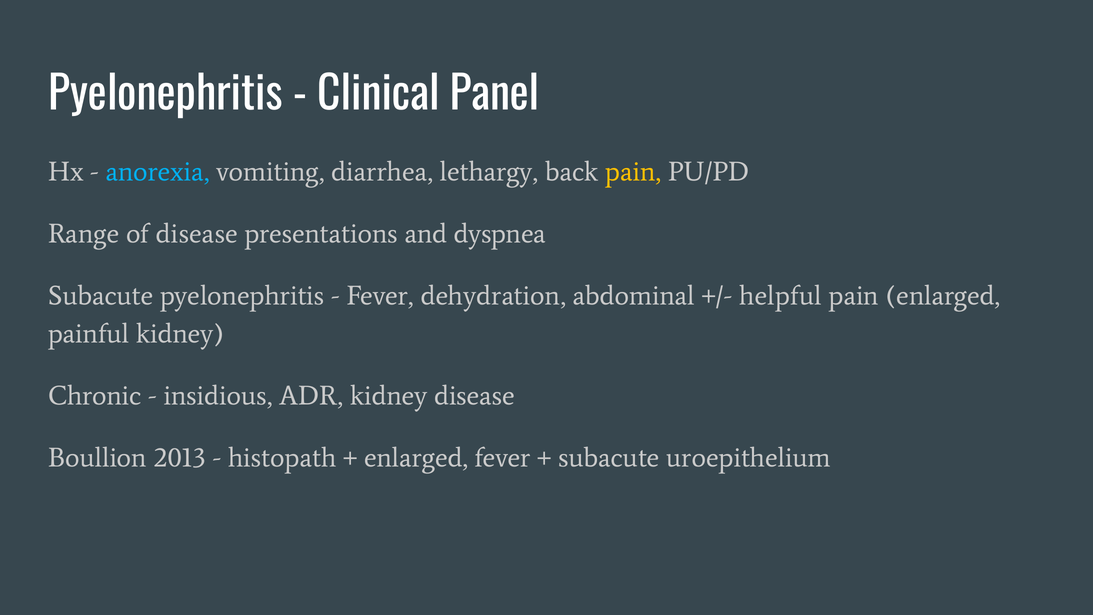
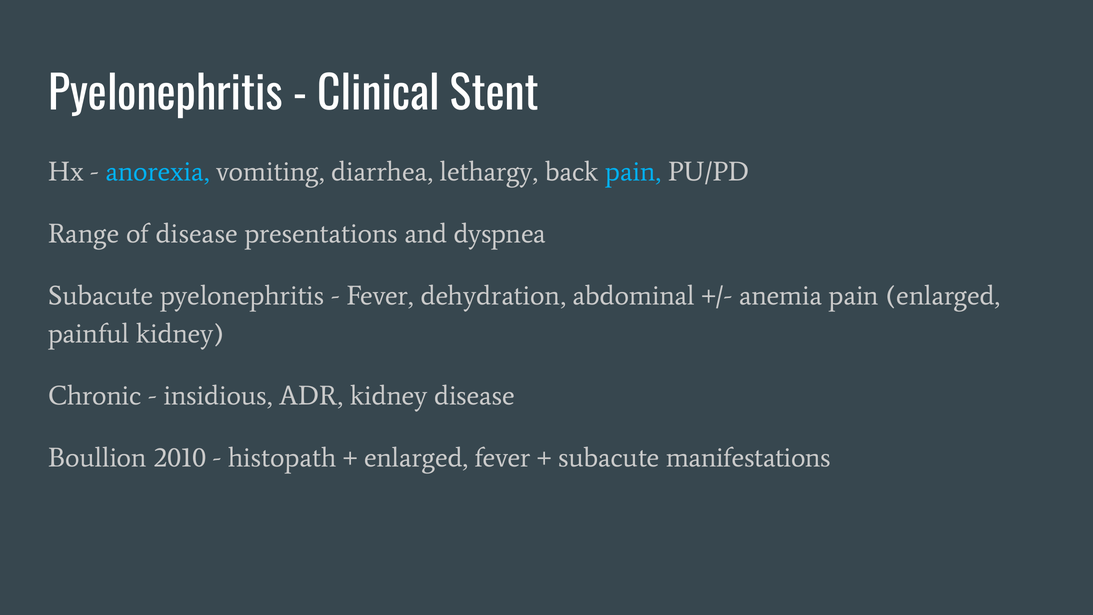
Panel: Panel -> Stent (494, 95)
pain colour: yellow -> light blue (633, 172)
helpful: helpful -> anemia (781, 296)
2013: 2013 -> 2010 (180, 457)
uroepithelium: uroepithelium -> manifestations (749, 457)
